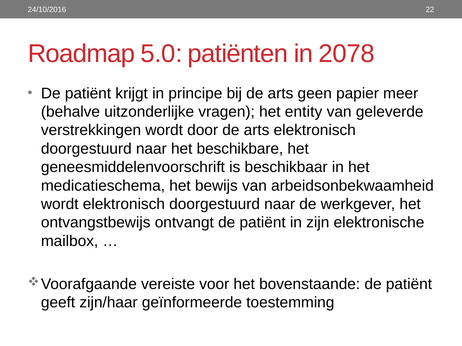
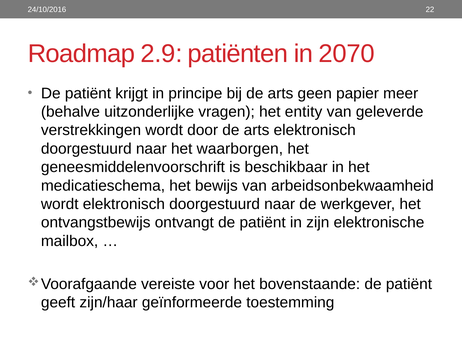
5.0: 5.0 -> 2.9 (161, 54)
2078: 2078 -> 2070 (347, 54)
beschikbare: beschikbare -> waarborgen (240, 149)
